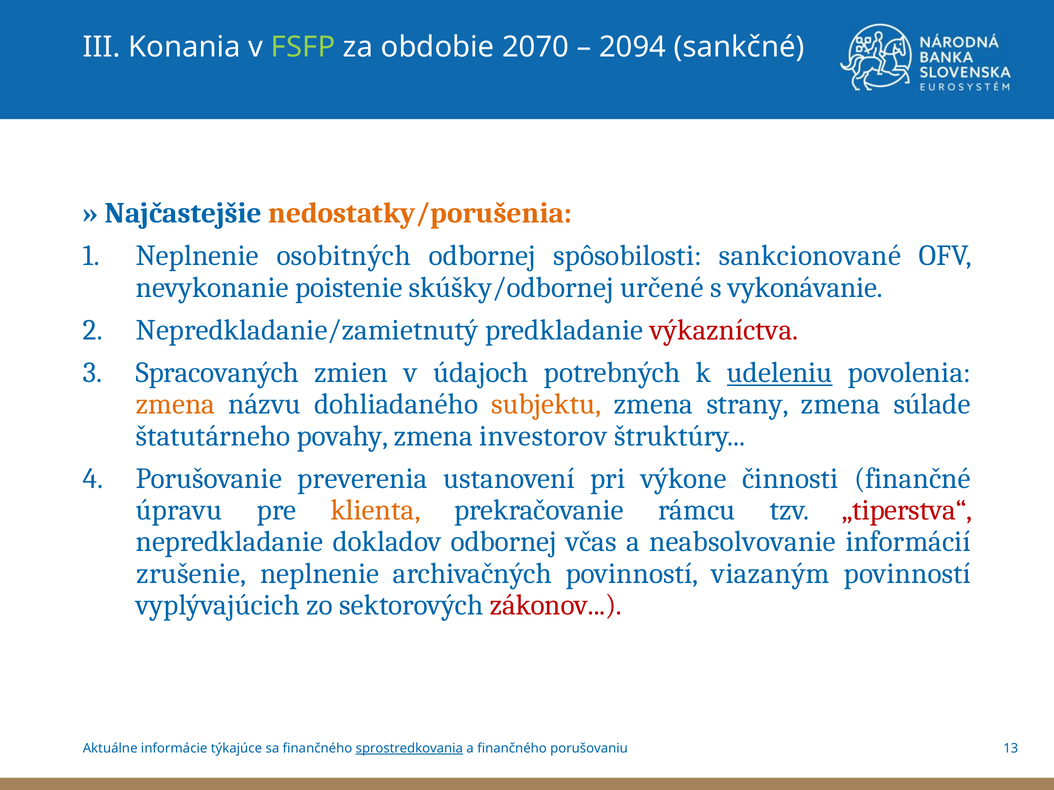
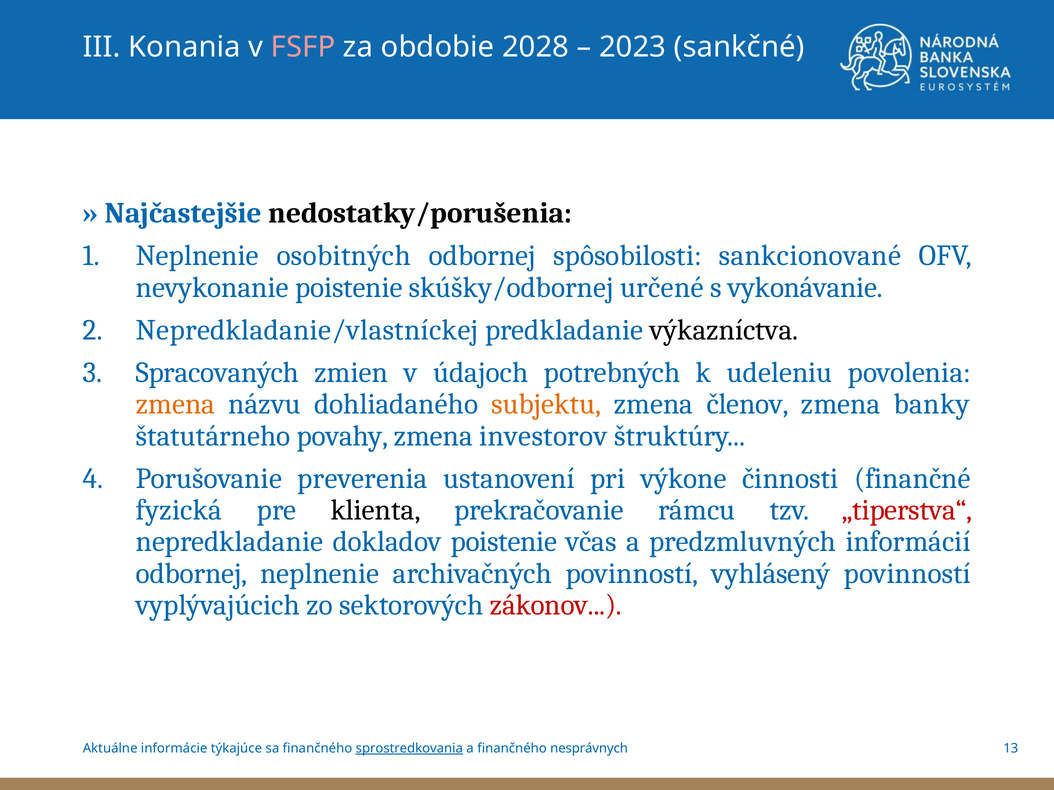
FSFP colour: light green -> pink (303, 47)
2070: 2070 -> 2028 (536, 47)
2094: 2094 -> 2023 (633, 47)
nedostatky/porušenia colour: orange -> black (420, 213)
Nepredkladanie/zamietnutý: Nepredkladanie/zamietnutý -> Nepredkladanie/vlastníckej (307, 330)
výkazníctva colour: red -> black (724, 330)
udeleniu underline: present -> none (780, 373)
strany: strany -> členov (748, 405)
súlade: súlade -> banky (932, 405)
úpravu: úpravu -> fyzická (179, 510)
klienta colour: orange -> black (376, 510)
dokladov odbornej: odbornej -> poistenie (504, 542)
neabsolvovanie: neabsolvovanie -> predzmluvných (743, 542)
zrušenie: zrušenie -> odbornej (192, 574)
viazaným: viazaným -> vyhlásený (771, 574)
porušovaniu: porušovaniu -> nesprávnych (589, 749)
